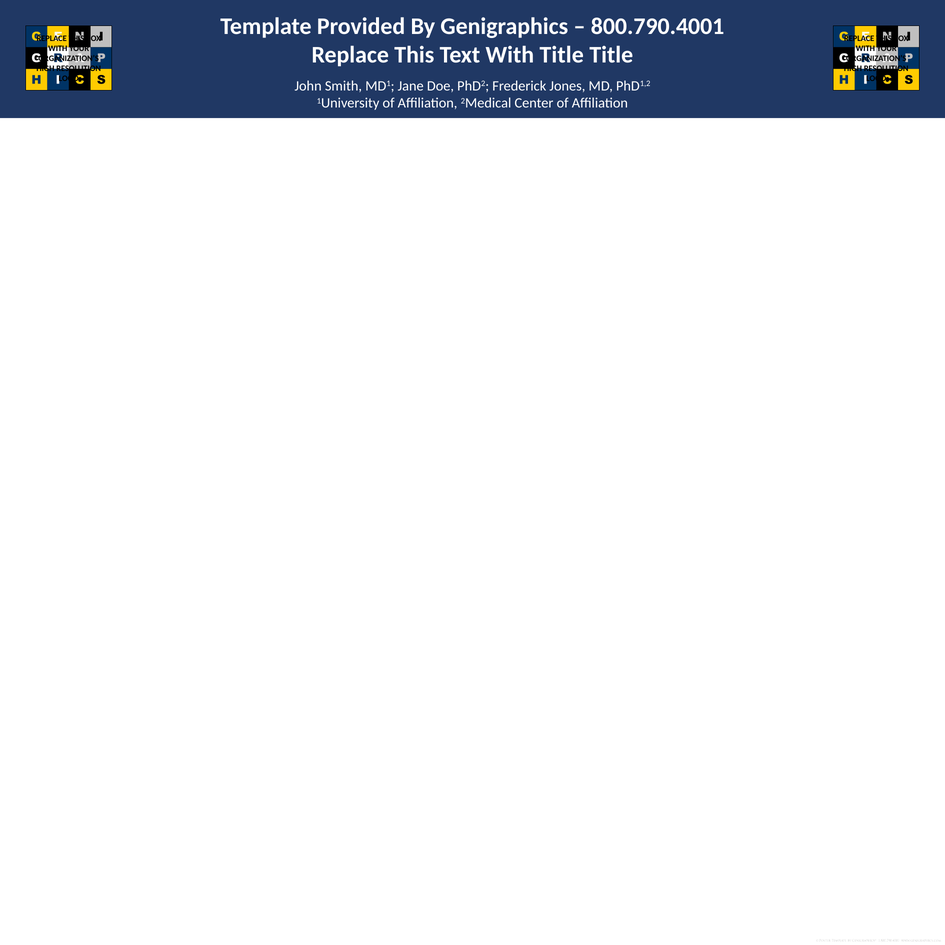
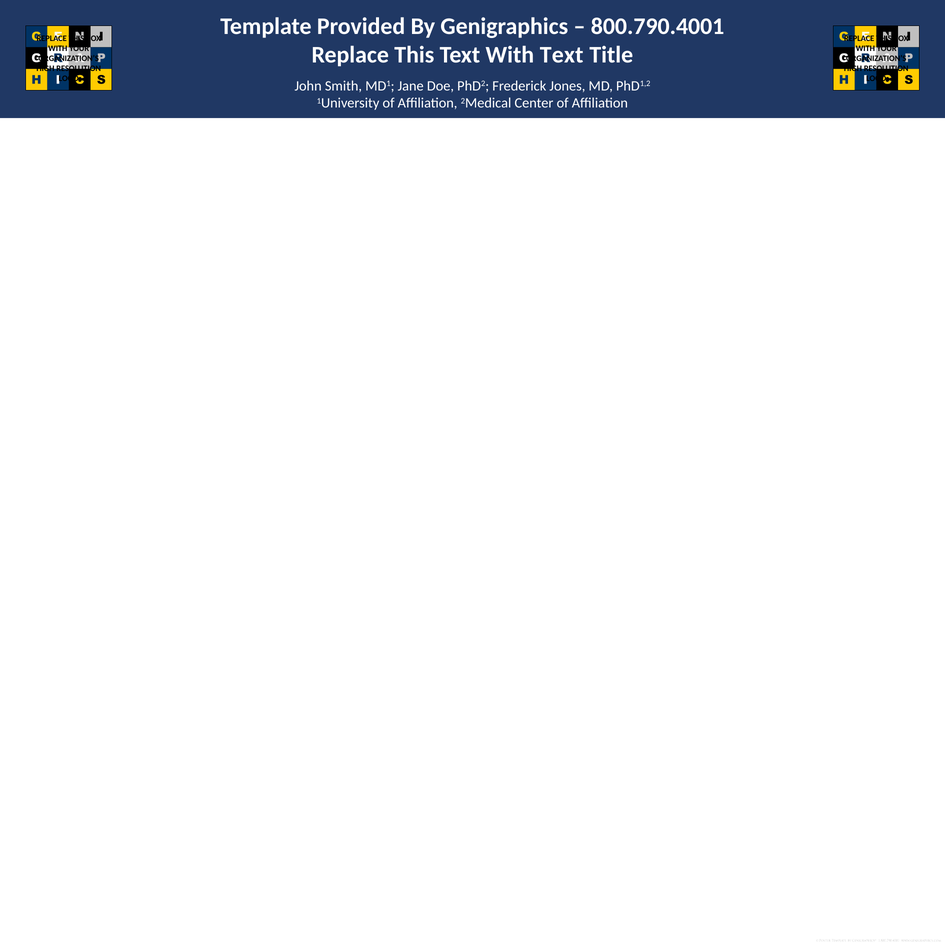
With Title: Title -> Text (562, 55)
